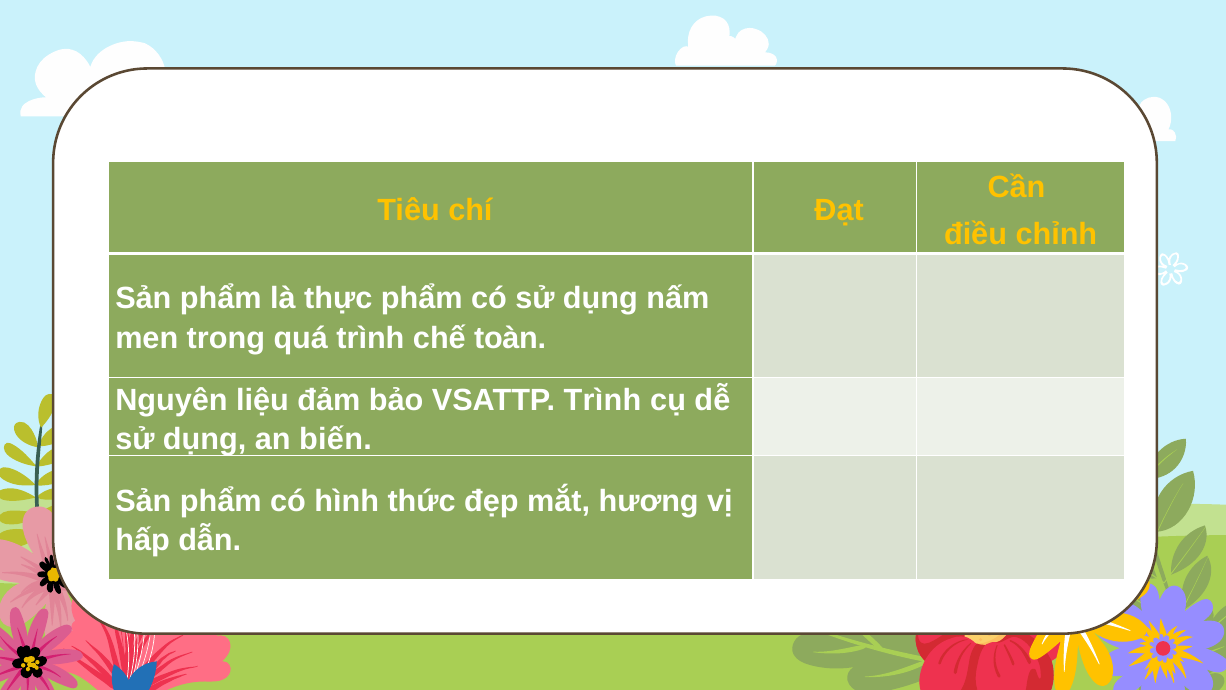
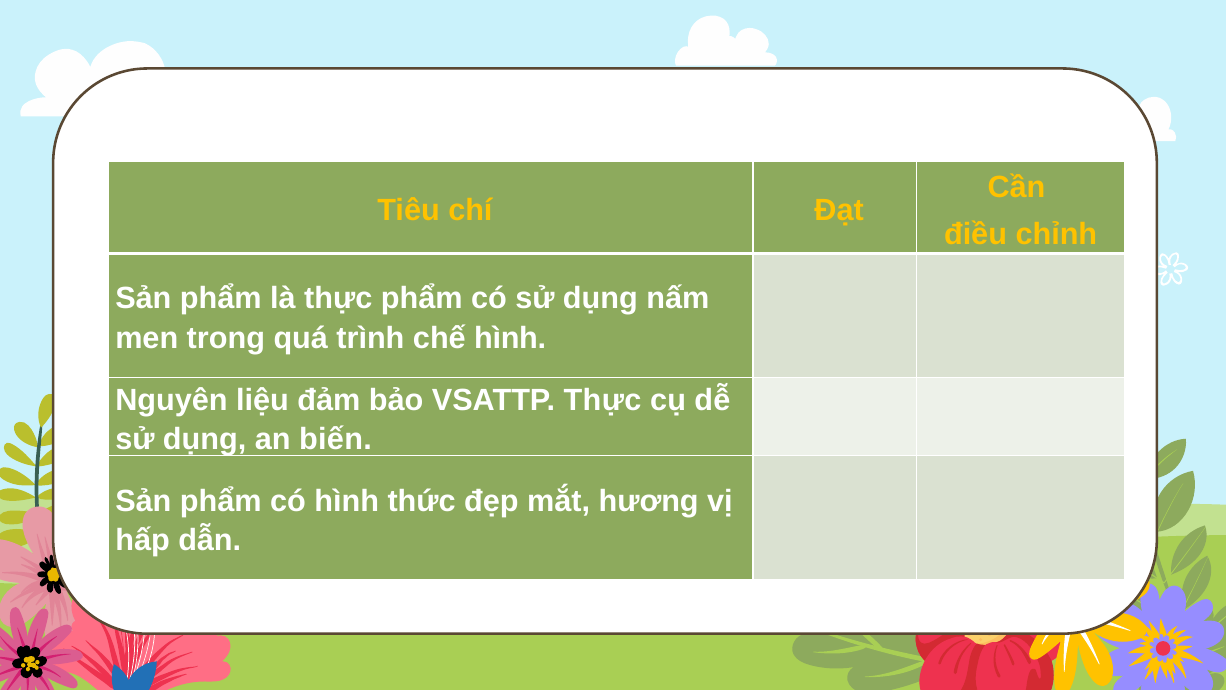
chế toàn: toàn -> hình (510, 338)
VSATTP Trình: Trình -> Thực (603, 400)
